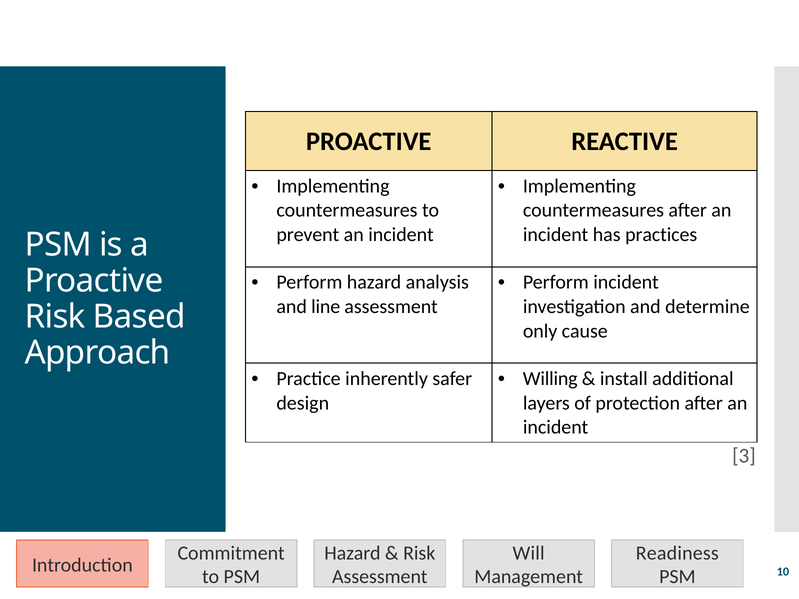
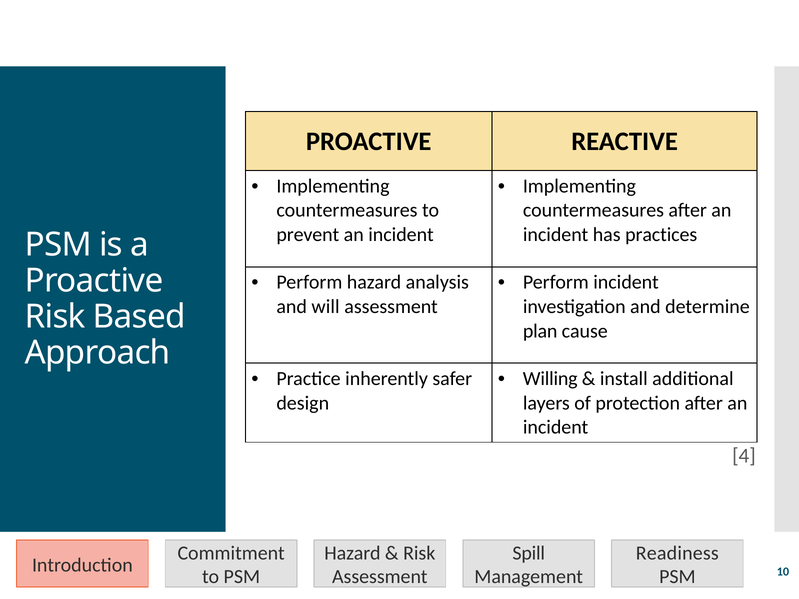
line: line -> will (326, 307)
only: only -> plan (540, 331)
3: 3 -> 4 (744, 456)
Will: Will -> Spill (529, 553)
